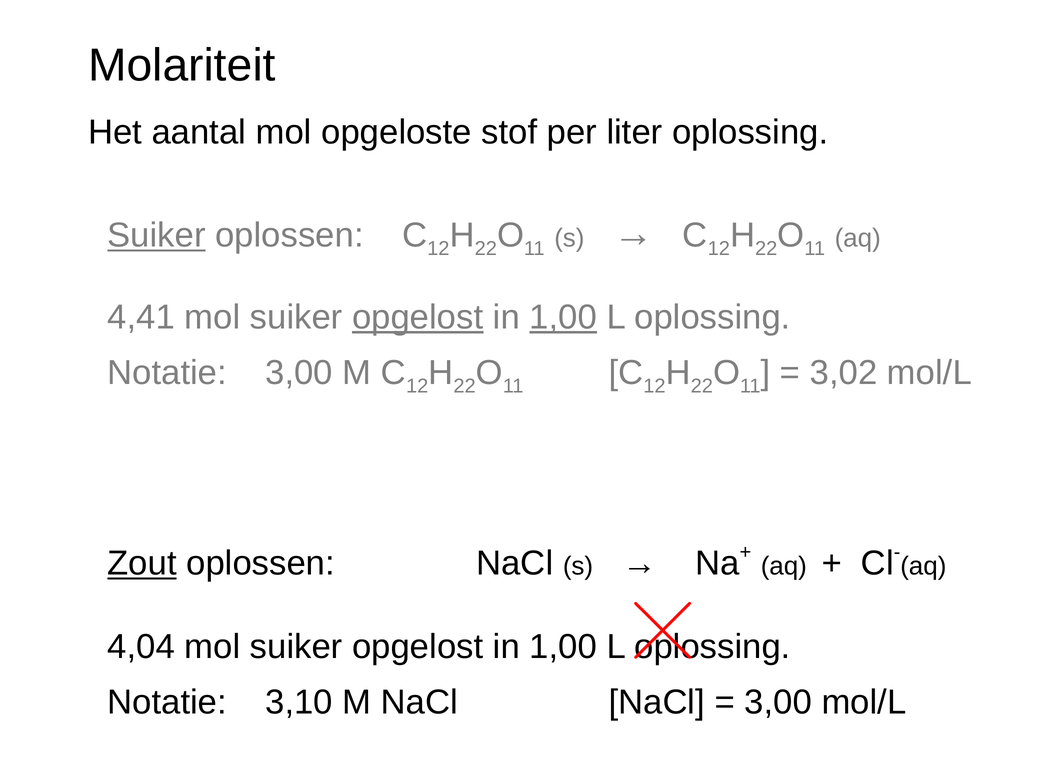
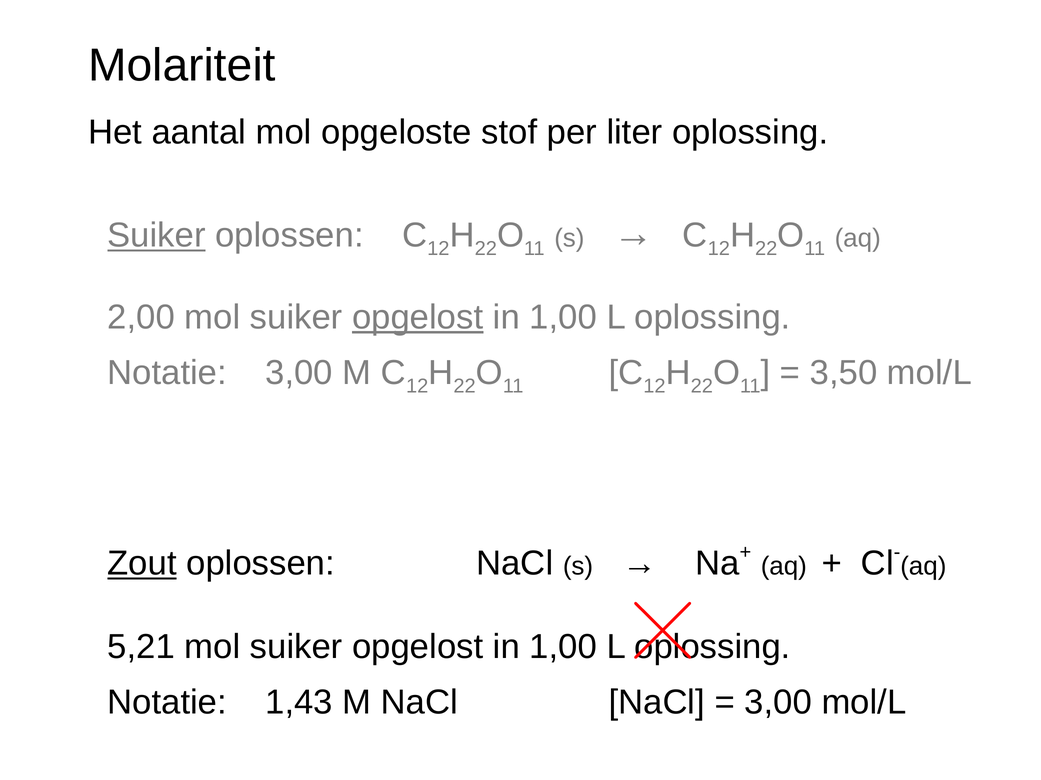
4,41: 4,41 -> 2,00 (141, 318)
1,00 underline: present -> none (563, 318)
3,02: 3,02 -> 3,50 (844, 373)
4,04: 4,04 -> 5,21 (141, 647)
3,10: 3,10 -> 1,43 (299, 703)
